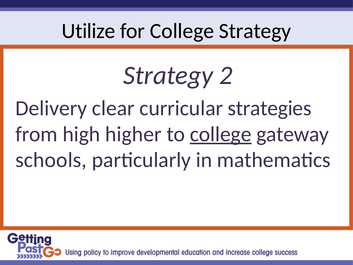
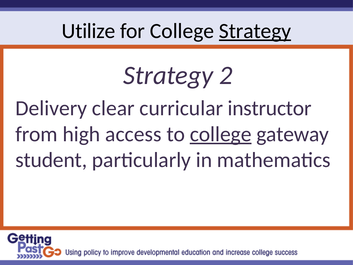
Strategy underline: none -> present (255, 31)
strategies: strategies -> instructor (270, 108)
higher: higher -> access (133, 134)
schools: schools -> student (51, 160)
